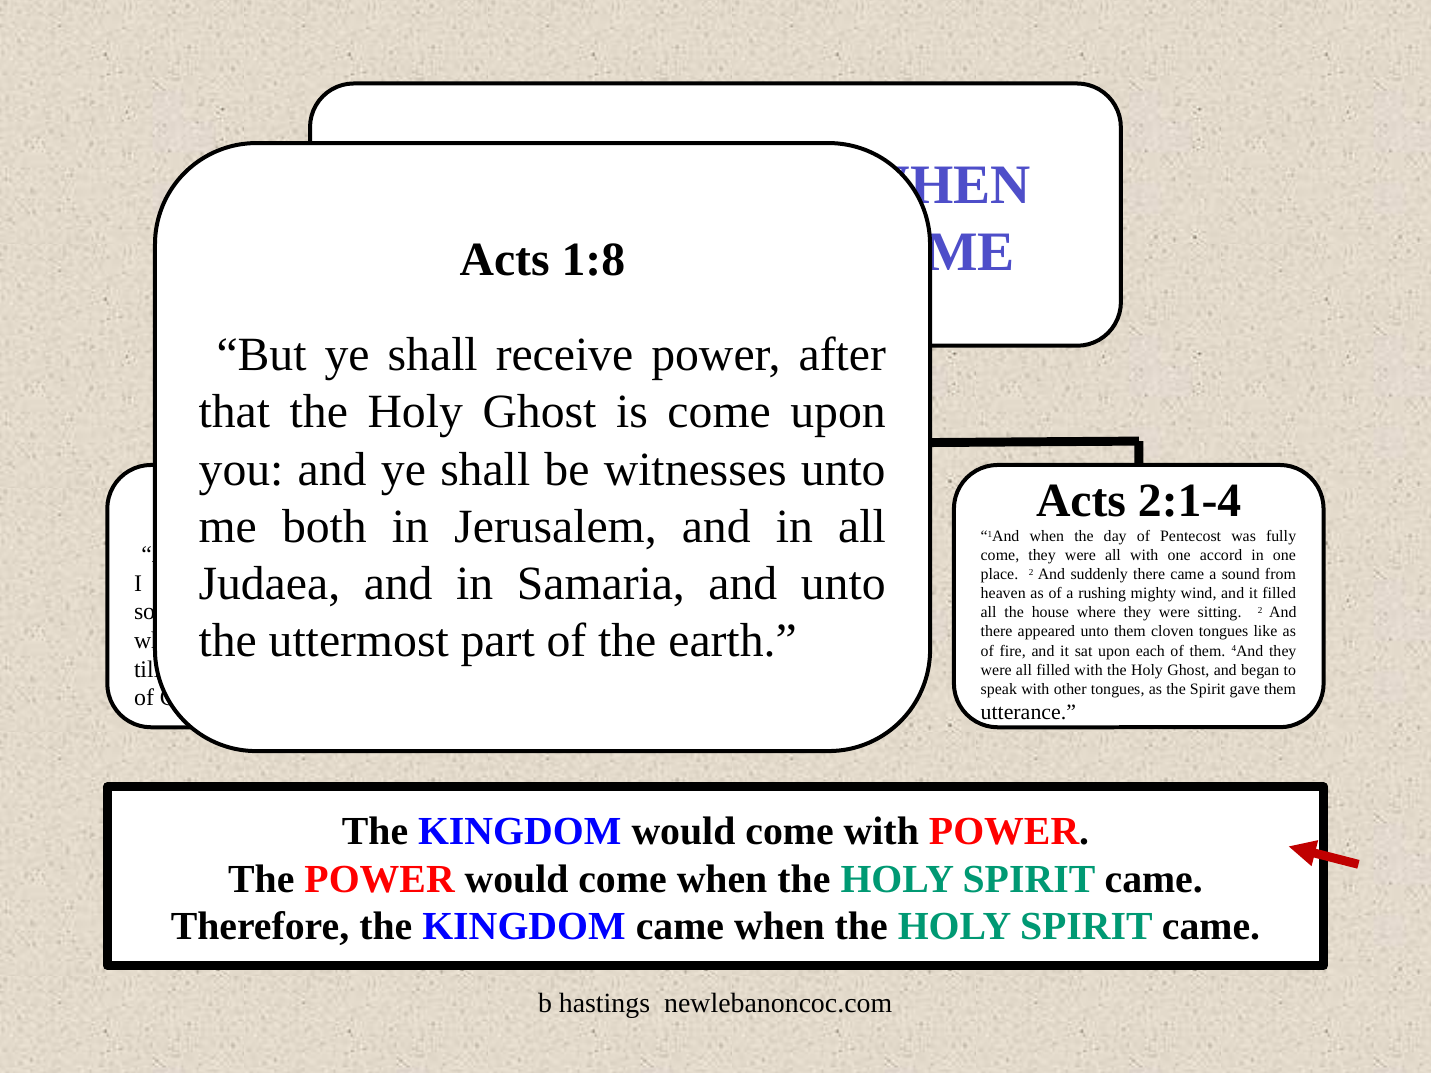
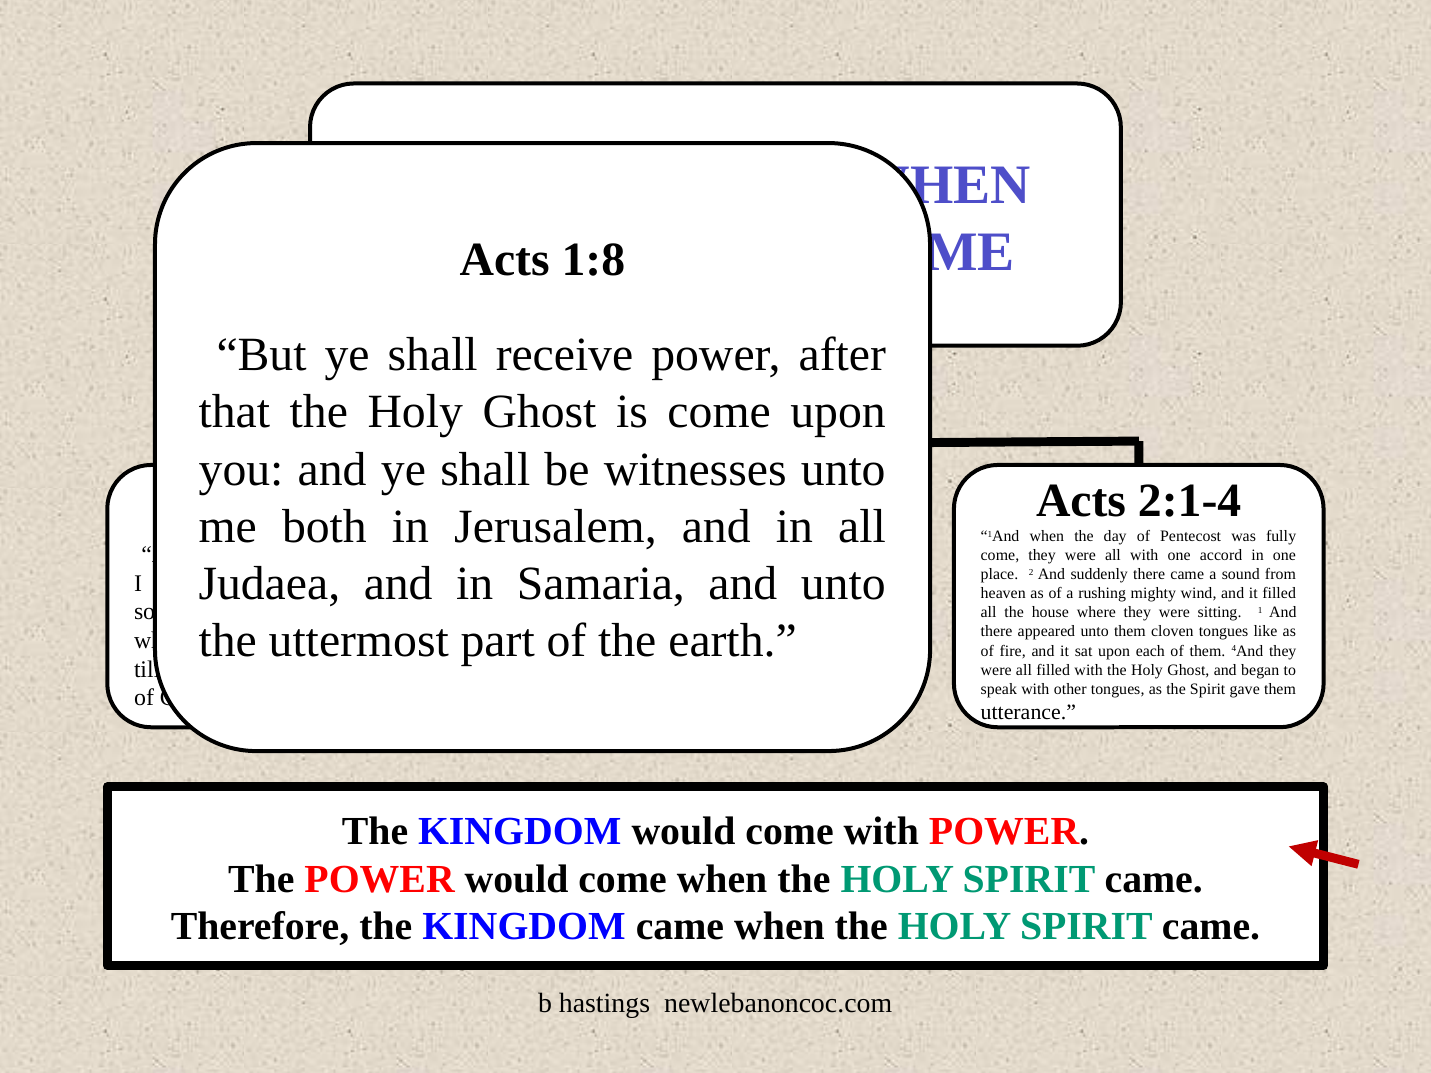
sitting 2: 2 -> 1 (1260, 610)
